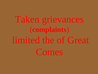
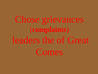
Taken: Taken -> Chose (27, 19)
limited: limited -> leaders (26, 40)
